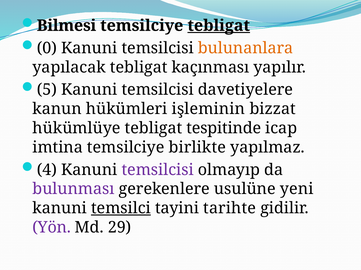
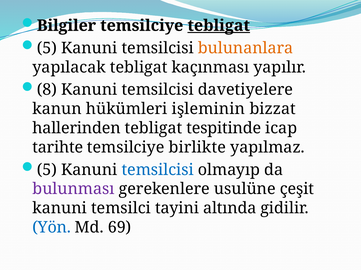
Bilmesi: Bilmesi -> Bilgiler (66, 26)
0: 0 -> 5 (47, 48)
5: 5 -> 8 (47, 90)
hükümlüye: hükümlüye -> hallerinden (77, 128)
imtina: imtina -> tarihte (58, 148)
4: 4 -> 5 (47, 170)
temsilcisi colour: purple -> blue (158, 170)
yeni: yeni -> çeşit (297, 189)
temsilci underline: present -> none (121, 209)
tarihte: tarihte -> altında (230, 209)
Yön colour: purple -> blue (52, 228)
29: 29 -> 69 (120, 228)
